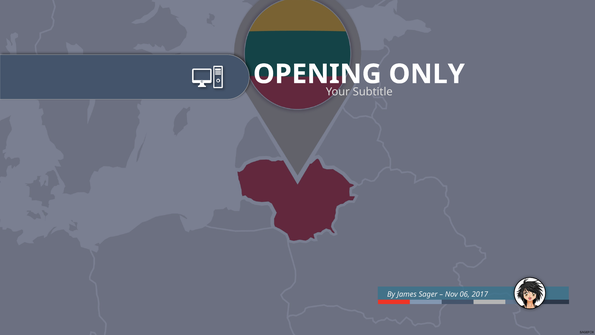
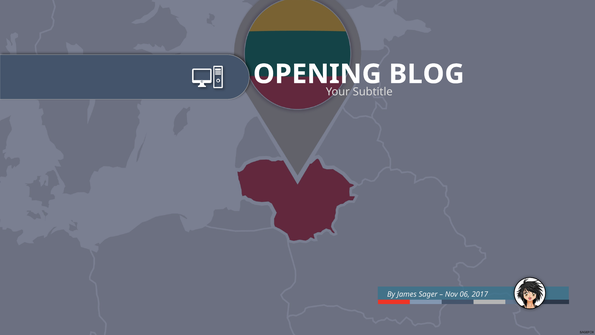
ONLY: ONLY -> BLOG (427, 74)
